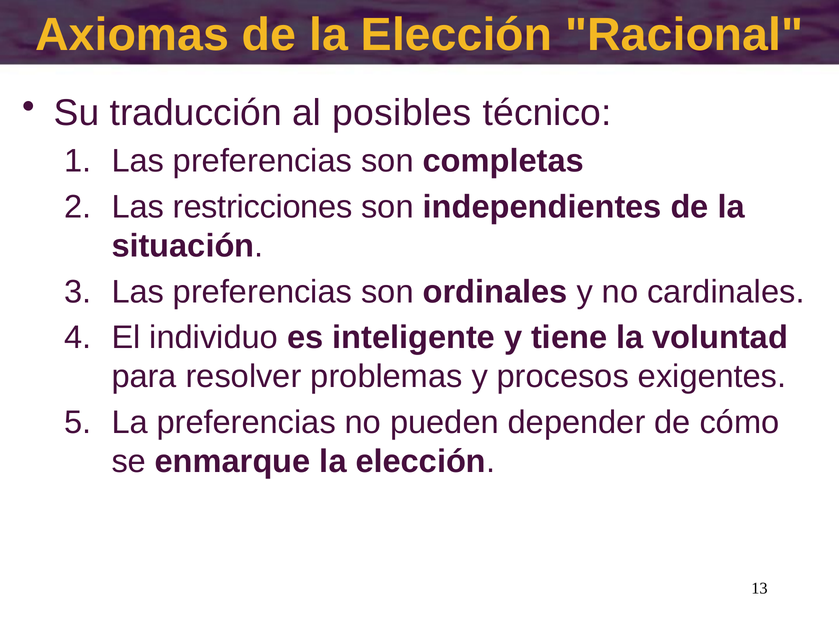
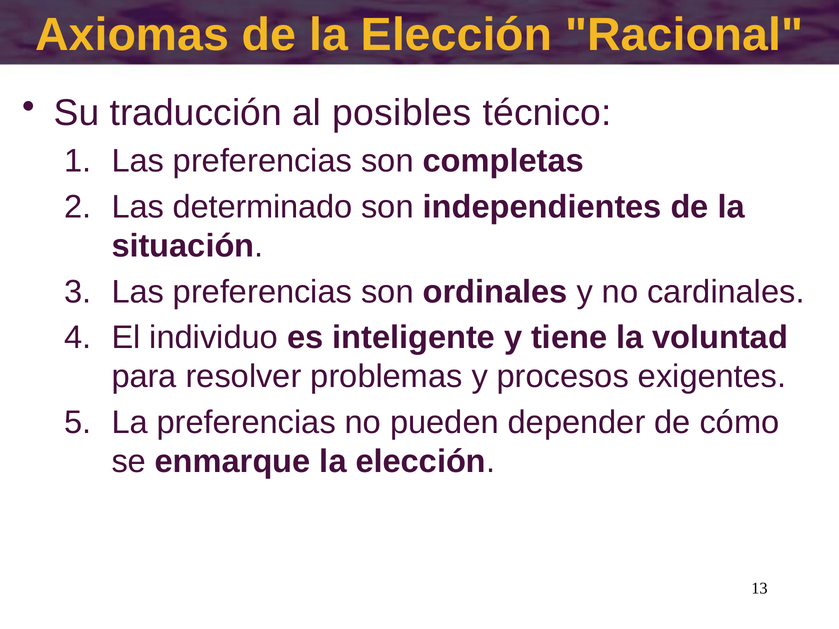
restricciones: restricciones -> determinado (263, 207)
